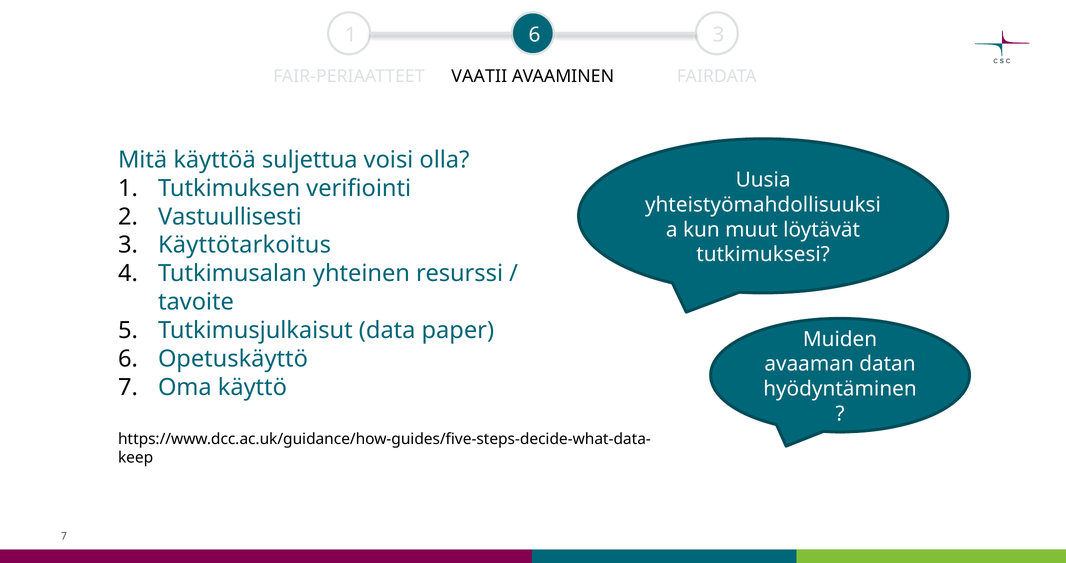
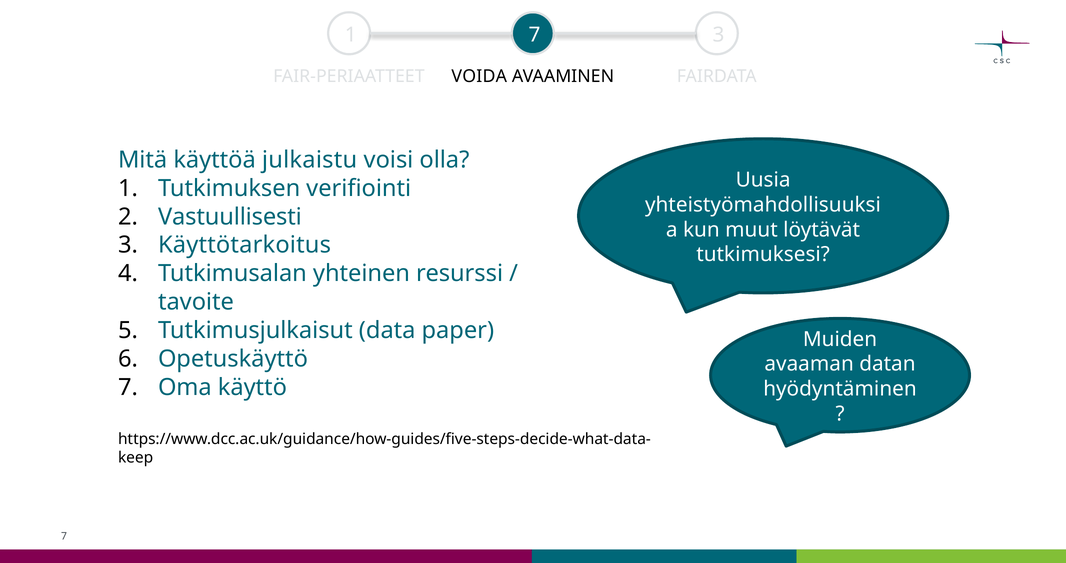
1 6: 6 -> 7 (535, 35)
VAATII: VAATII -> VOIDA (479, 76)
suljettua: suljettua -> julkaistu (310, 160)
